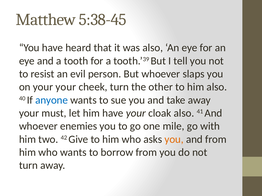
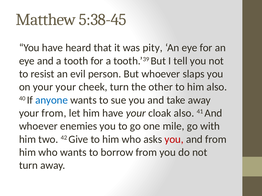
was also: also -> pity (153, 48)
your must: must -> from (54, 113)
you colour: orange -> red (174, 140)
